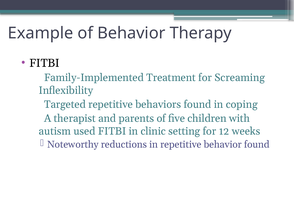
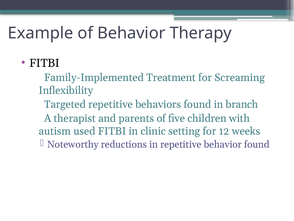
coping: coping -> branch (242, 104)
